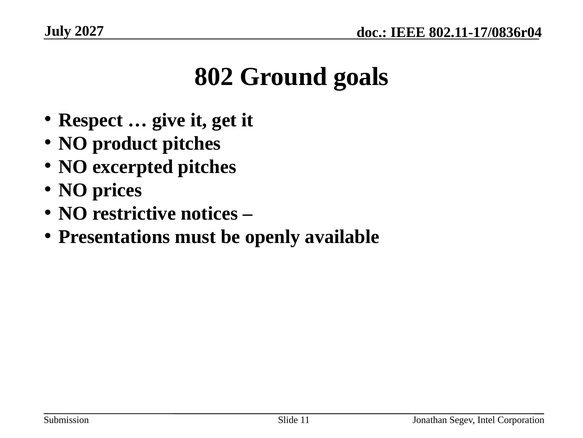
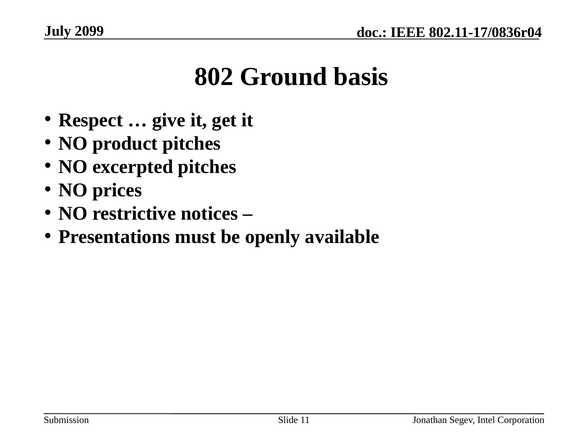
2027: 2027 -> 2099 (89, 31)
goals: goals -> basis (361, 76)
